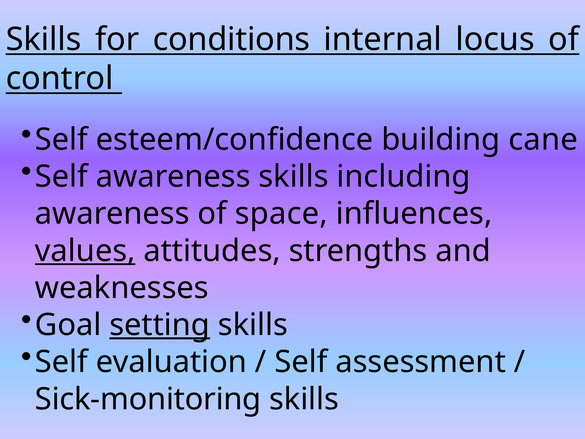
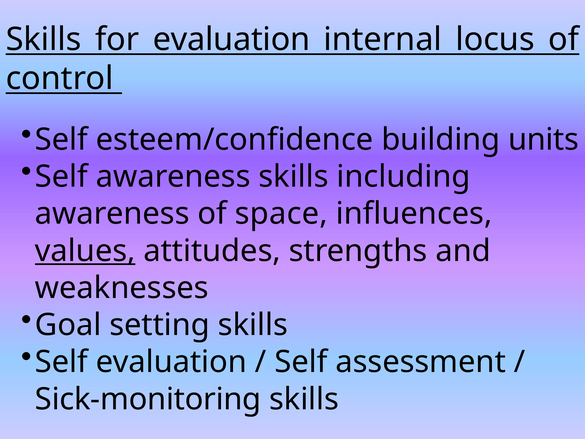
for conditions: conditions -> evaluation (231, 39)
cane: cane -> units (543, 140)
setting underline: present -> none (160, 325)
